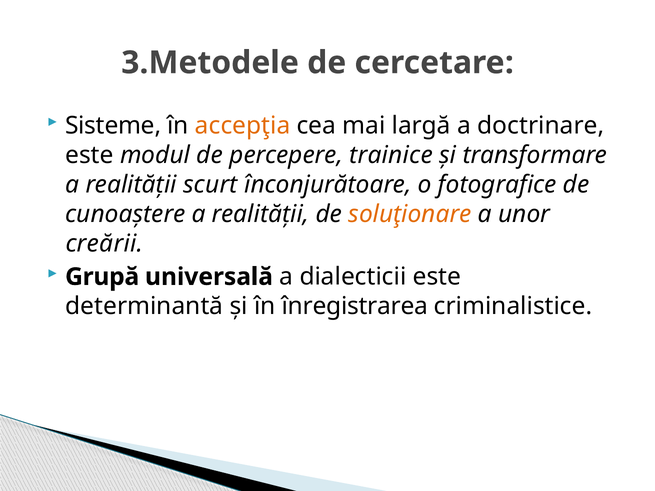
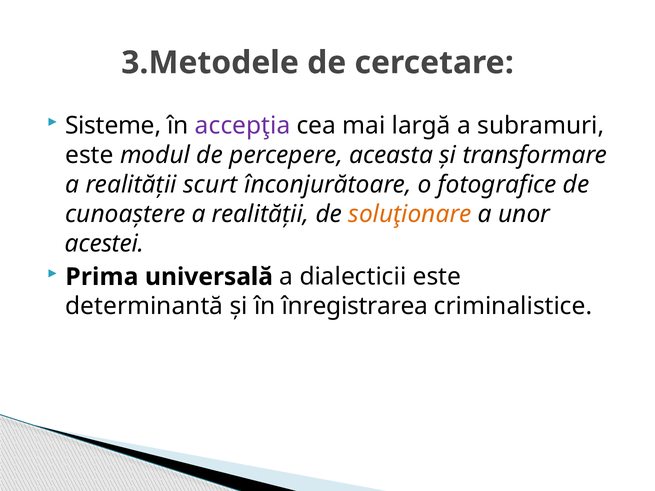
accepţia colour: orange -> purple (243, 126)
doctrinare: doctrinare -> subramuri (541, 126)
trainice: trainice -> aceasta (391, 155)
creării: creării -> acestei (105, 244)
Grupă: Grupă -> Prima (102, 277)
